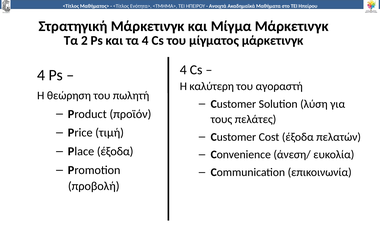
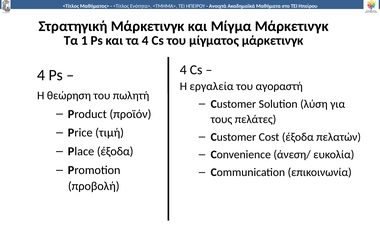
Τα 2: 2 -> 1 (84, 40)
καλύτερη: καλύτερη -> εργαλεία (212, 86)
